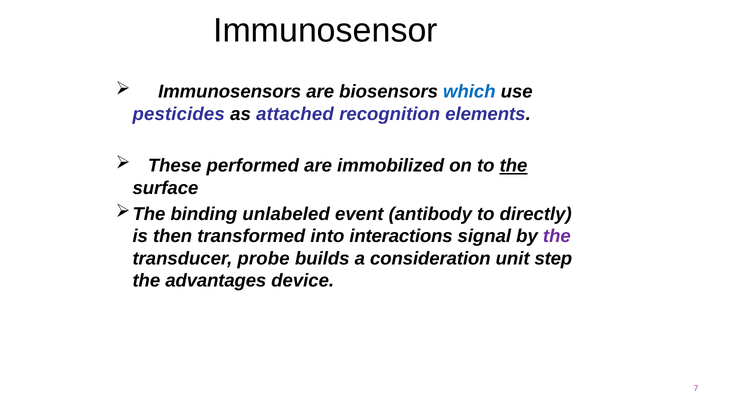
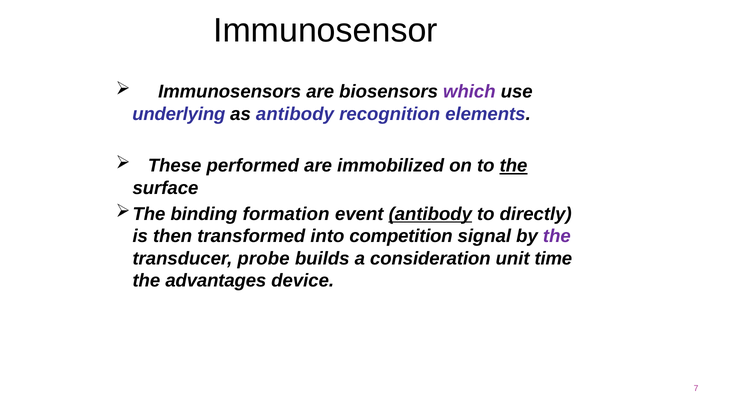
which colour: blue -> purple (469, 92)
pesticides: pesticides -> underlying (179, 114)
as attached: attached -> antibody (295, 114)
unlabeled: unlabeled -> formation (286, 214)
antibody underline: none -> present (430, 214)
interactions: interactions -> competition (401, 236)
step: step -> time (553, 258)
